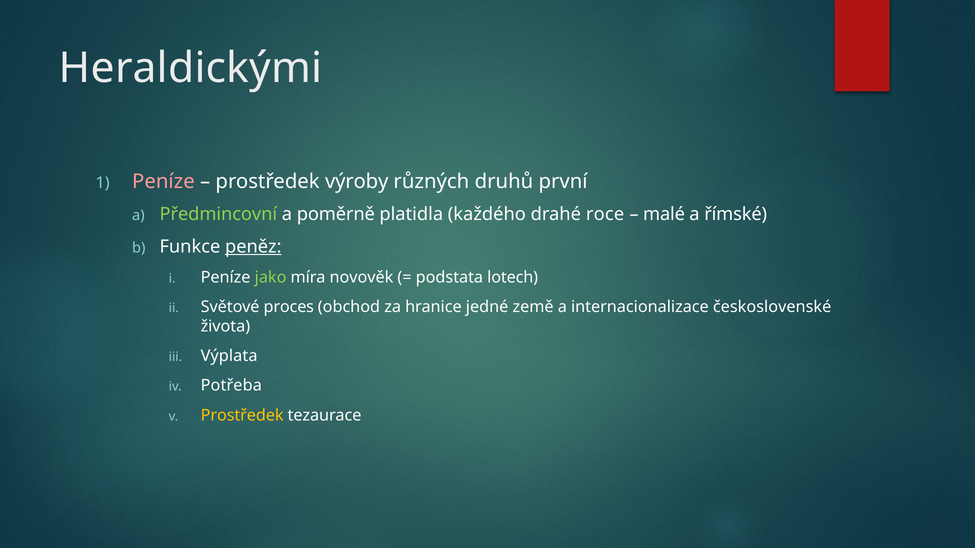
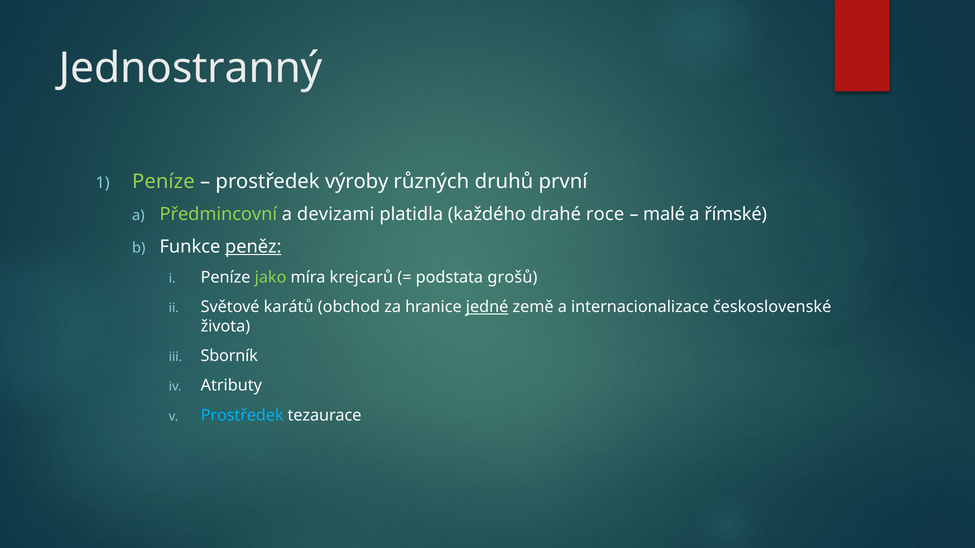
Heraldickými: Heraldickými -> Jednostranný (191, 68)
Peníze colour: pink -> light green (163, 181)
poměrně: poměrně -> devizami (336, 215)
novověk: novověk -> krejcarů (361, 277)
lotech: lotech -> grošů (512, 277)
proces: proces -> karátů (289, 307)
jedné underline: none -> present (487, 307)
Výplata: Výplata -> Sborník (229, 356)
Potřeba: Potřeba -> Atributy (231, 386)
Prostředek colour: yellow -> light blue (242, 416)
